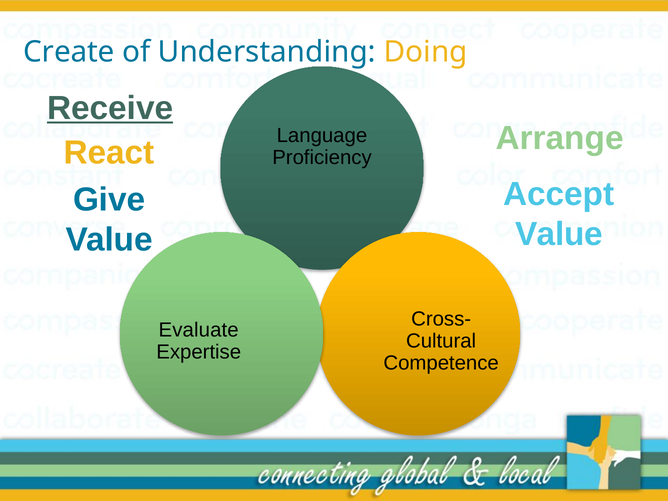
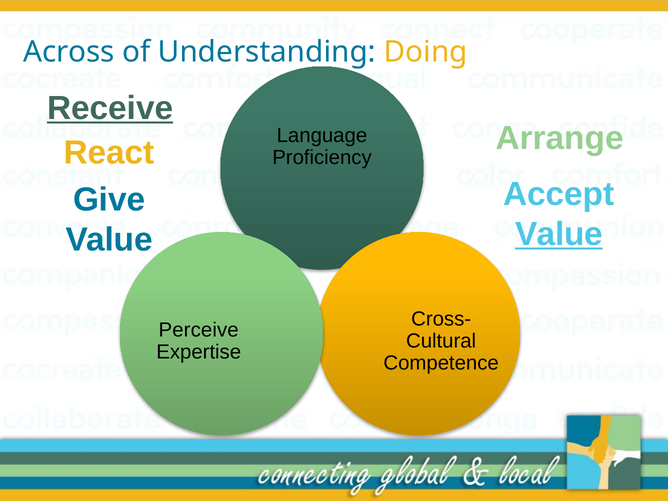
Create: Create -> Across (69, 52)
Value underline: none -> present (559, 234)
Evaluate: Evaluate -> Perceive (199, 330)
